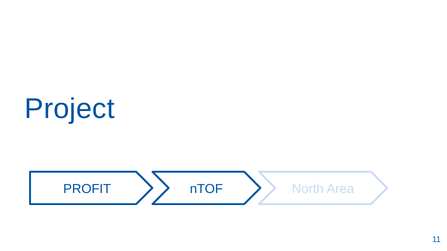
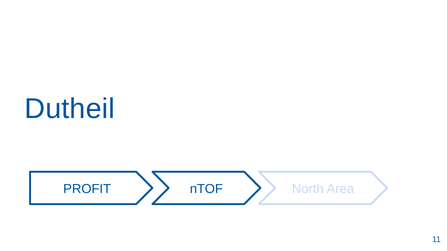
Project: Project -> Dutheil (70, 109)
